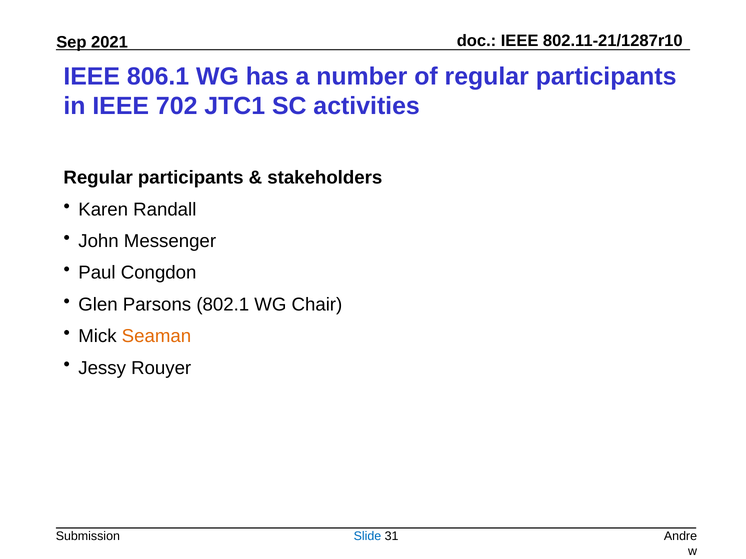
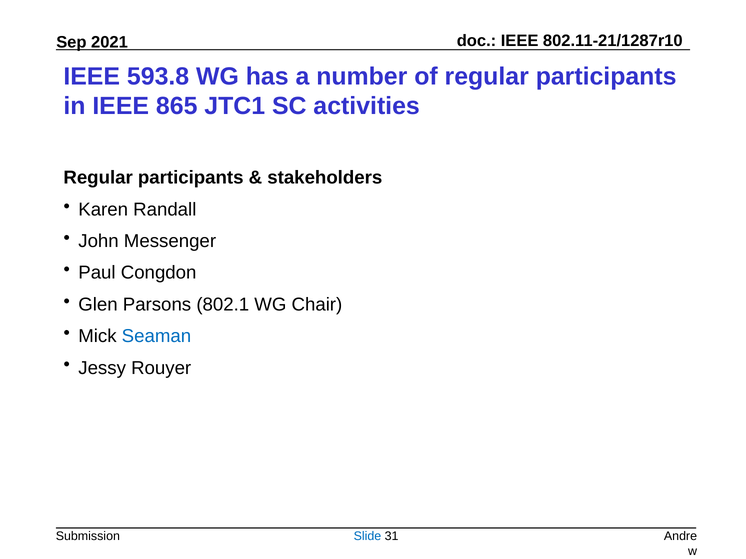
806.1: 806.1 -> 593.8 (158, 76)
702: 702 -> 865 (177, 106)
Seaman colour: orange -> blue (156, 336)
